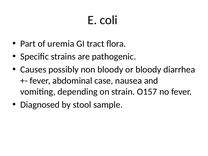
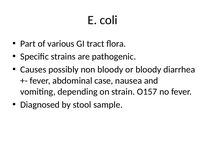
uremia: uremia -> various (61, 44)
